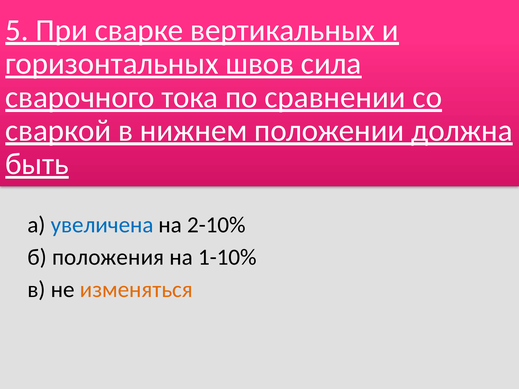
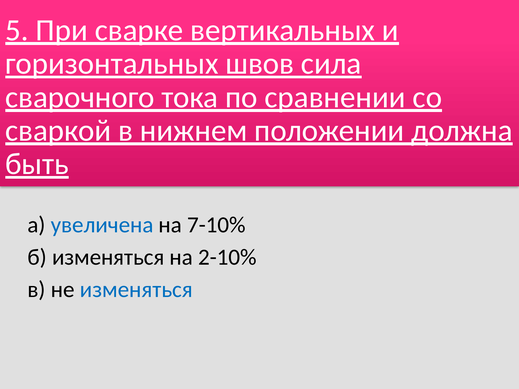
2-10%: 2-10% -> 7-10% (216, 225)
б положения: положения -> изменяться (108, 257)
1-10%: 1-10% -> 2-10% (227, 257)
изменяться colour: orange -> blue (136, 290)
